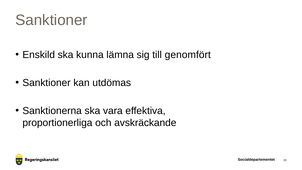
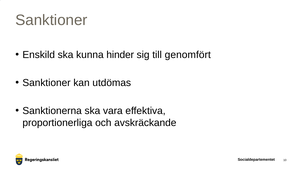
lämna: lämna -> hinder (120, 55)
